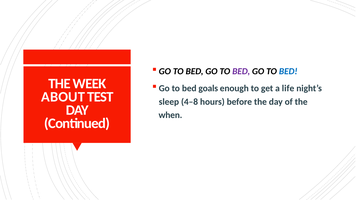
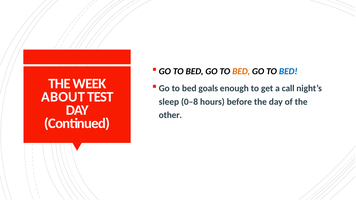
BED colour: purple -> orange (241, 71)
life: life -> call (288, 88)
4–8: 4–8 -> 0–8 (190, 102)
when: when -> other (170, 115)
